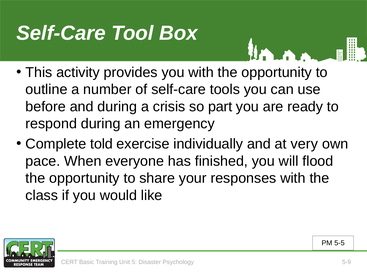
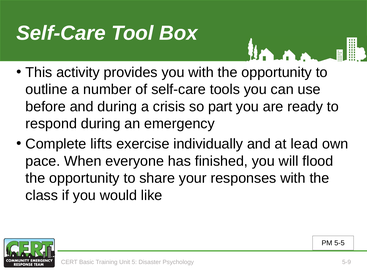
told: told -> lifts (101, 144)
very: very -> lead (304, 144)
